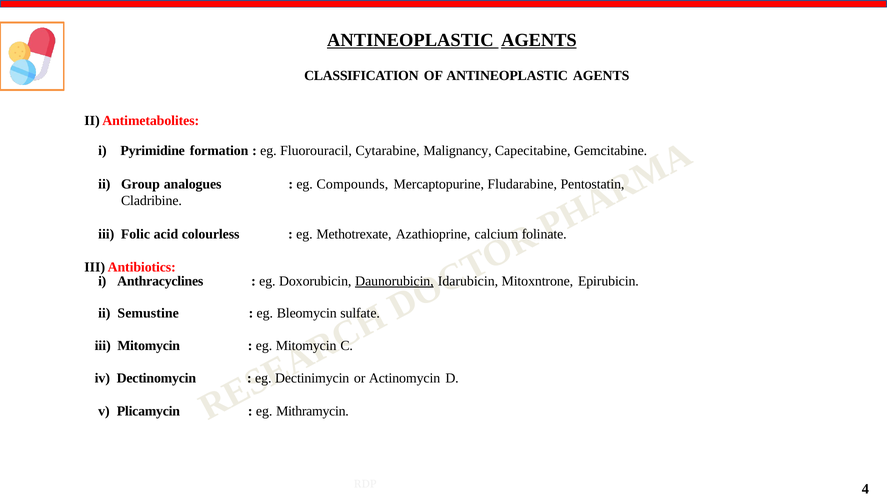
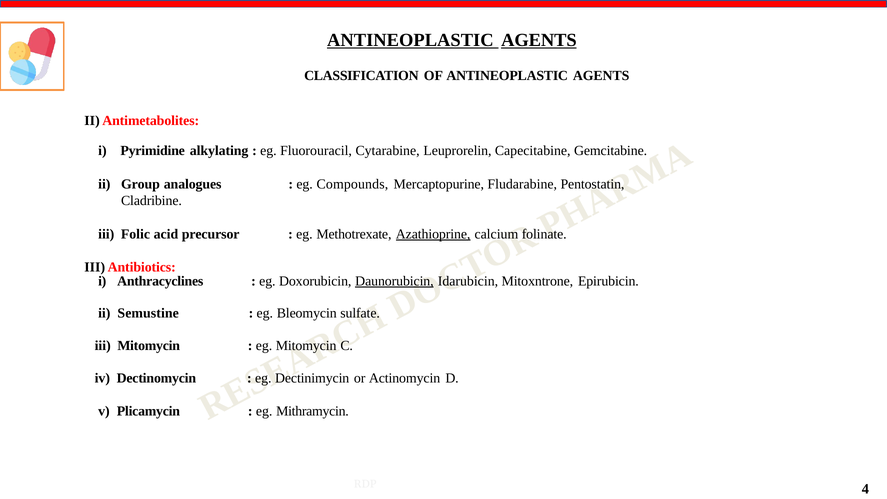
formation: formation -> alkylating (219, 151)
Malignancy: Malignancy -> Leuprorelin (457, 151)
colourless: colourless -> precursor (211, 234)
Azathioprine underline: none -> present (433, 234)
